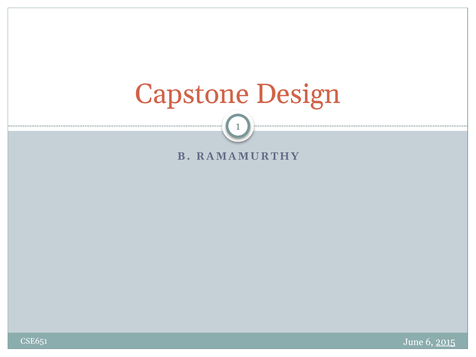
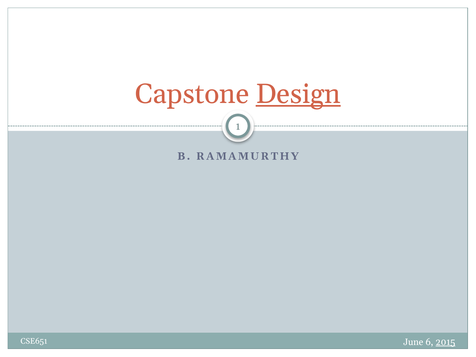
Design underline: none -> present (298, 94)
